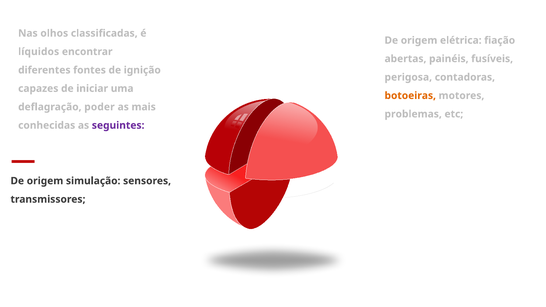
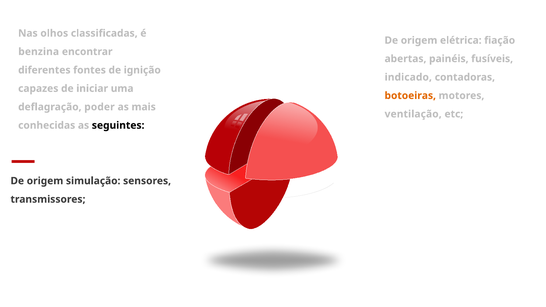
líquidos: líquidos -> benzina (39, 52)
perigosa: perigosa -> indicado (408, 77)
problemas: problemas -> ventilação (413, 114)
seguintes colour: purple -> black (118, 125)
